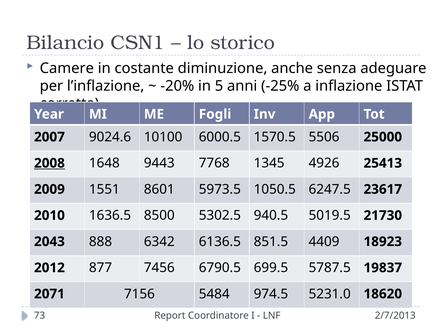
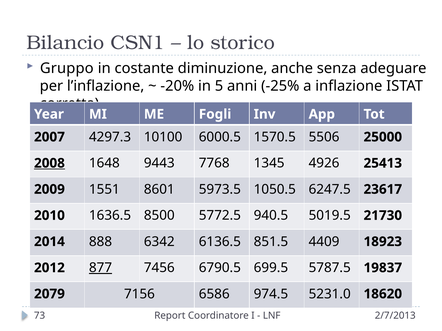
Camere: Camere -> Gruppo (67, 68)
9024.6: 9024.6 -> 4297.3 (110, 137)
5302.5: 5302.5 -> 5772.5 (220, 216)
2043: 2043 -> 2014 (49, 242)
877 underline: none -> present (101, 268)
2071: 2071 -> 2079 (49, 294)
5484: 5484 -> 6586 (214, 294)
